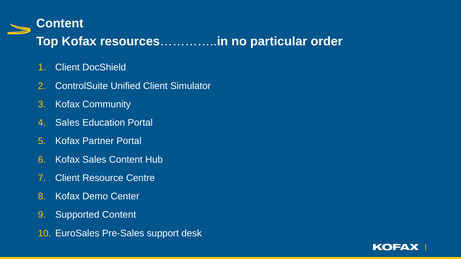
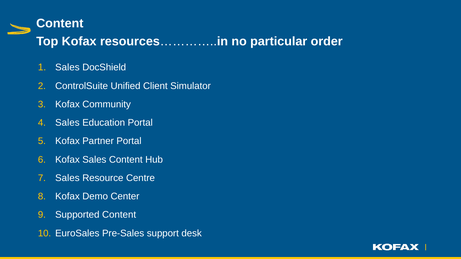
Client: Client -> Sales (67, 68)
Client: Client -> Sales (67, 178)
